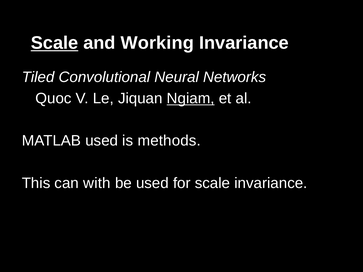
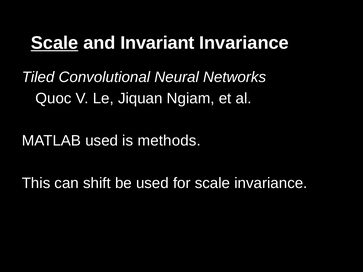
Working: Working -> Invariant (157, 43)
Ngiam underline: present -> none (191, 98)
with: with -> shift (97, 183)
